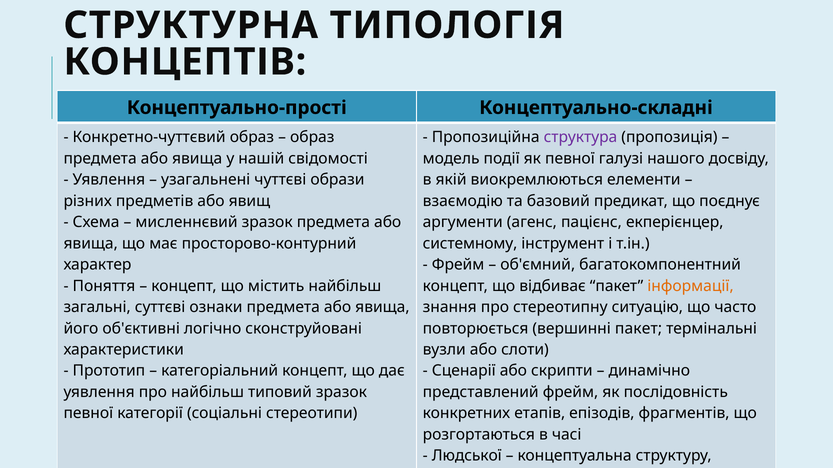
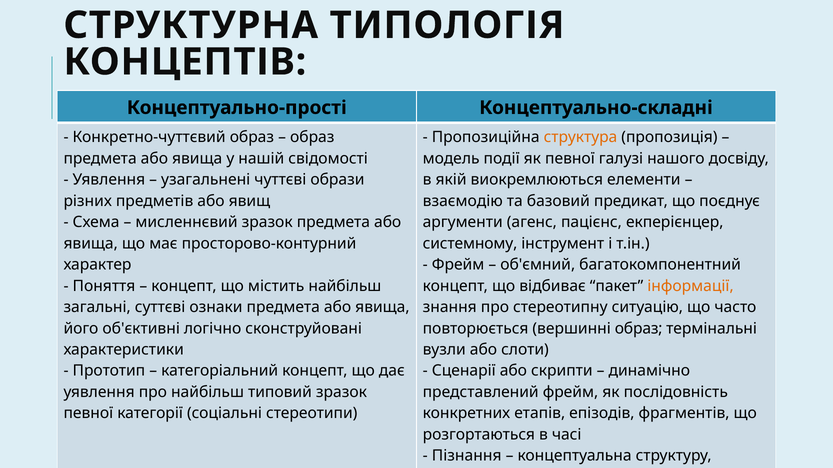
структура colour: purple -> orange (580, 138)
вершинні пакет: пакет -> образ (639, 329)
Людської: Людської -> Пізнання (467, 456)
